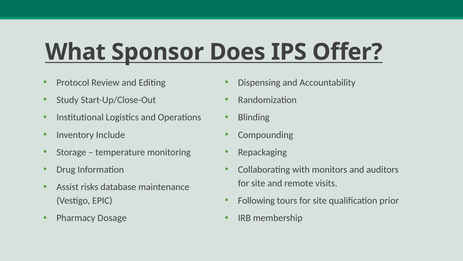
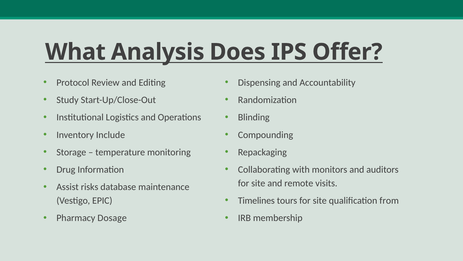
Sponsor: Sponsor -> Analysis (158, 52)
Following: Following -> Timelines (256, 200)
prior: prior -> from (389, 200)
